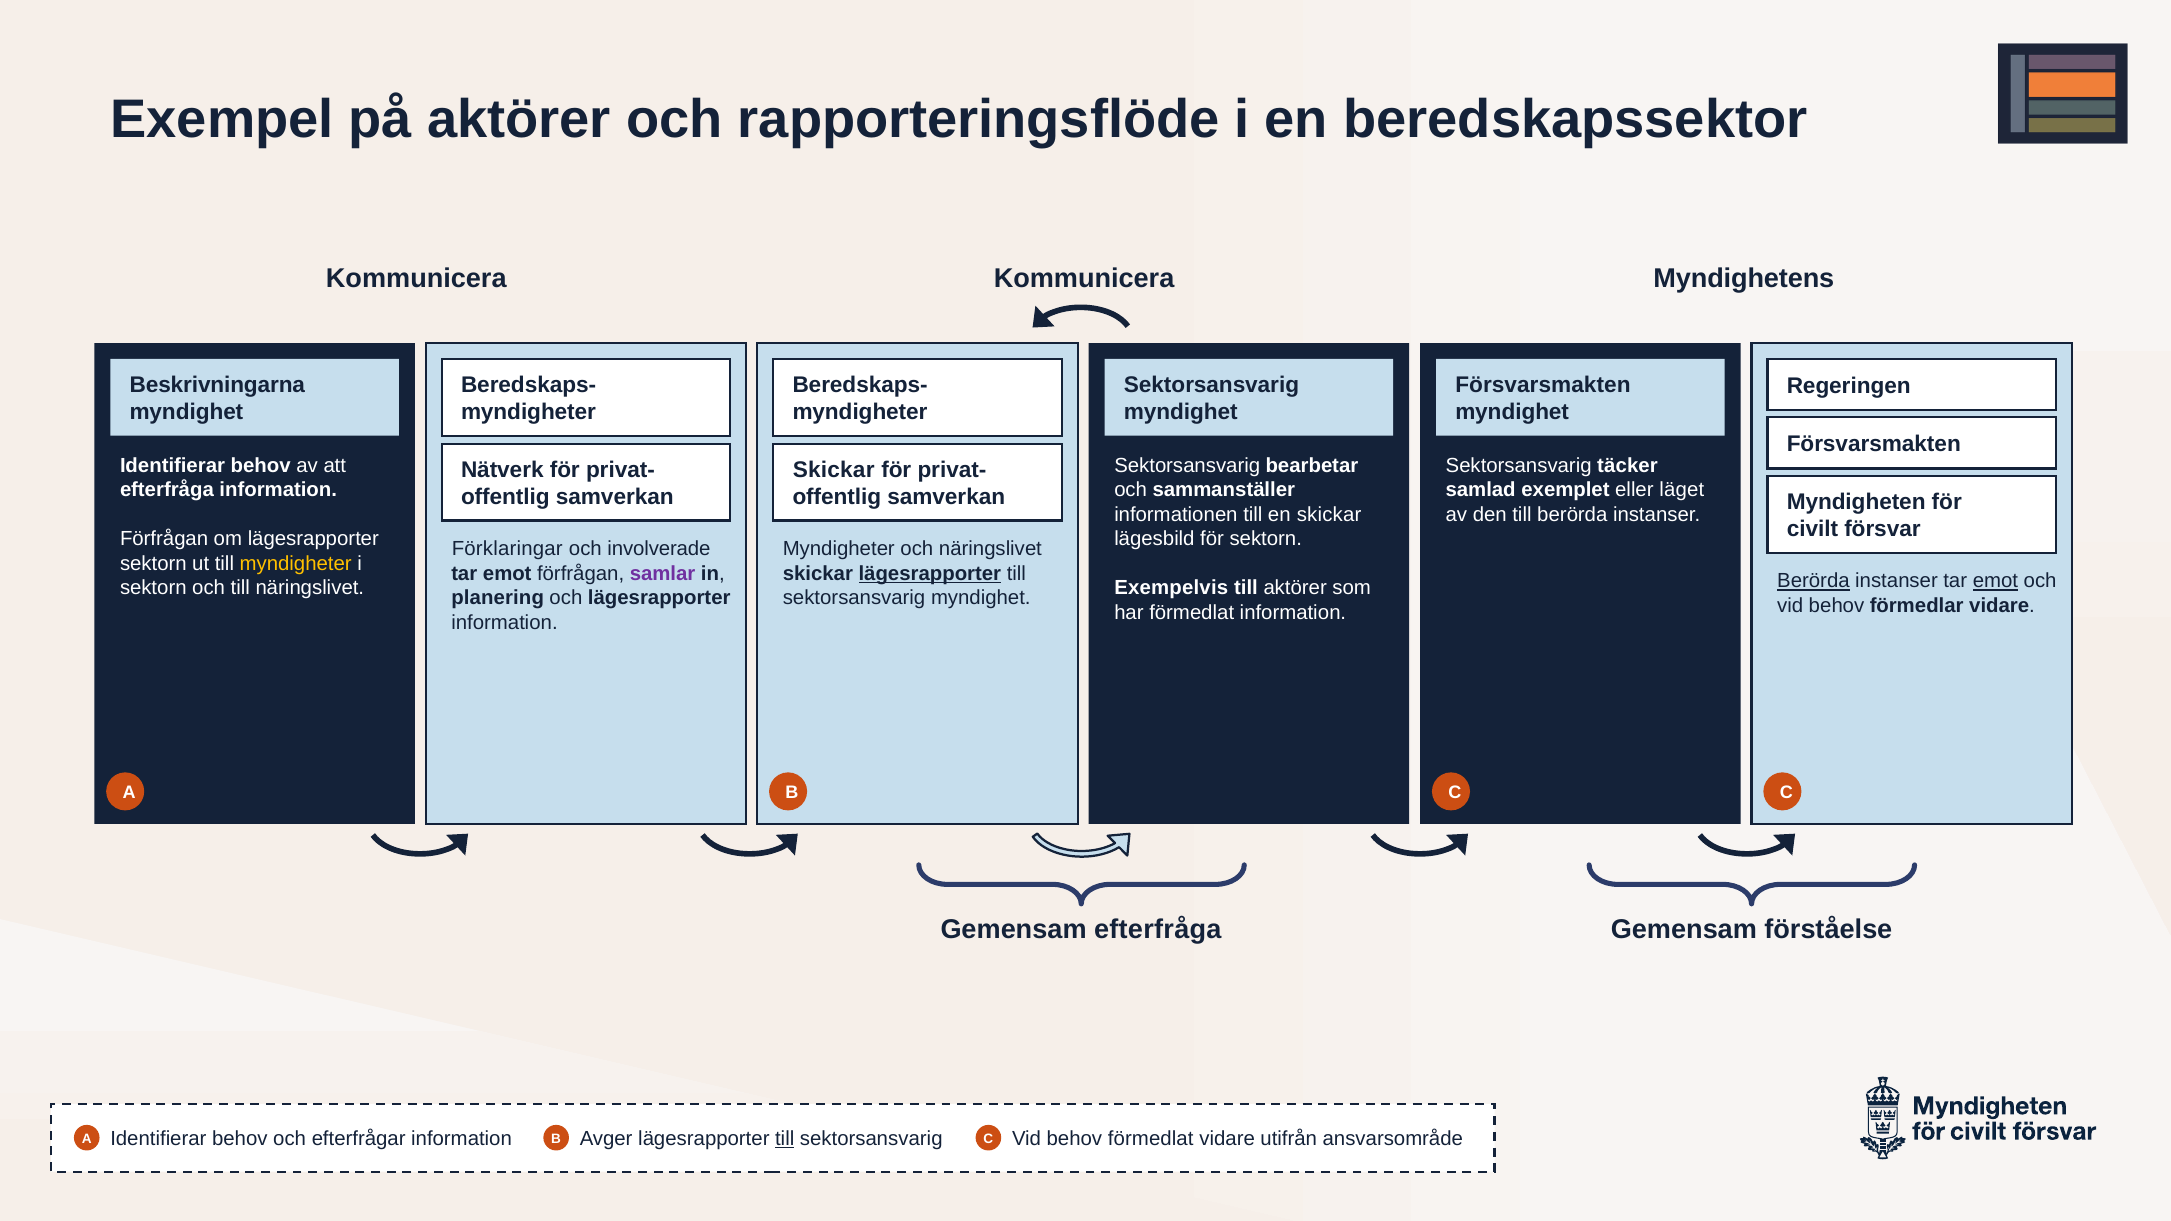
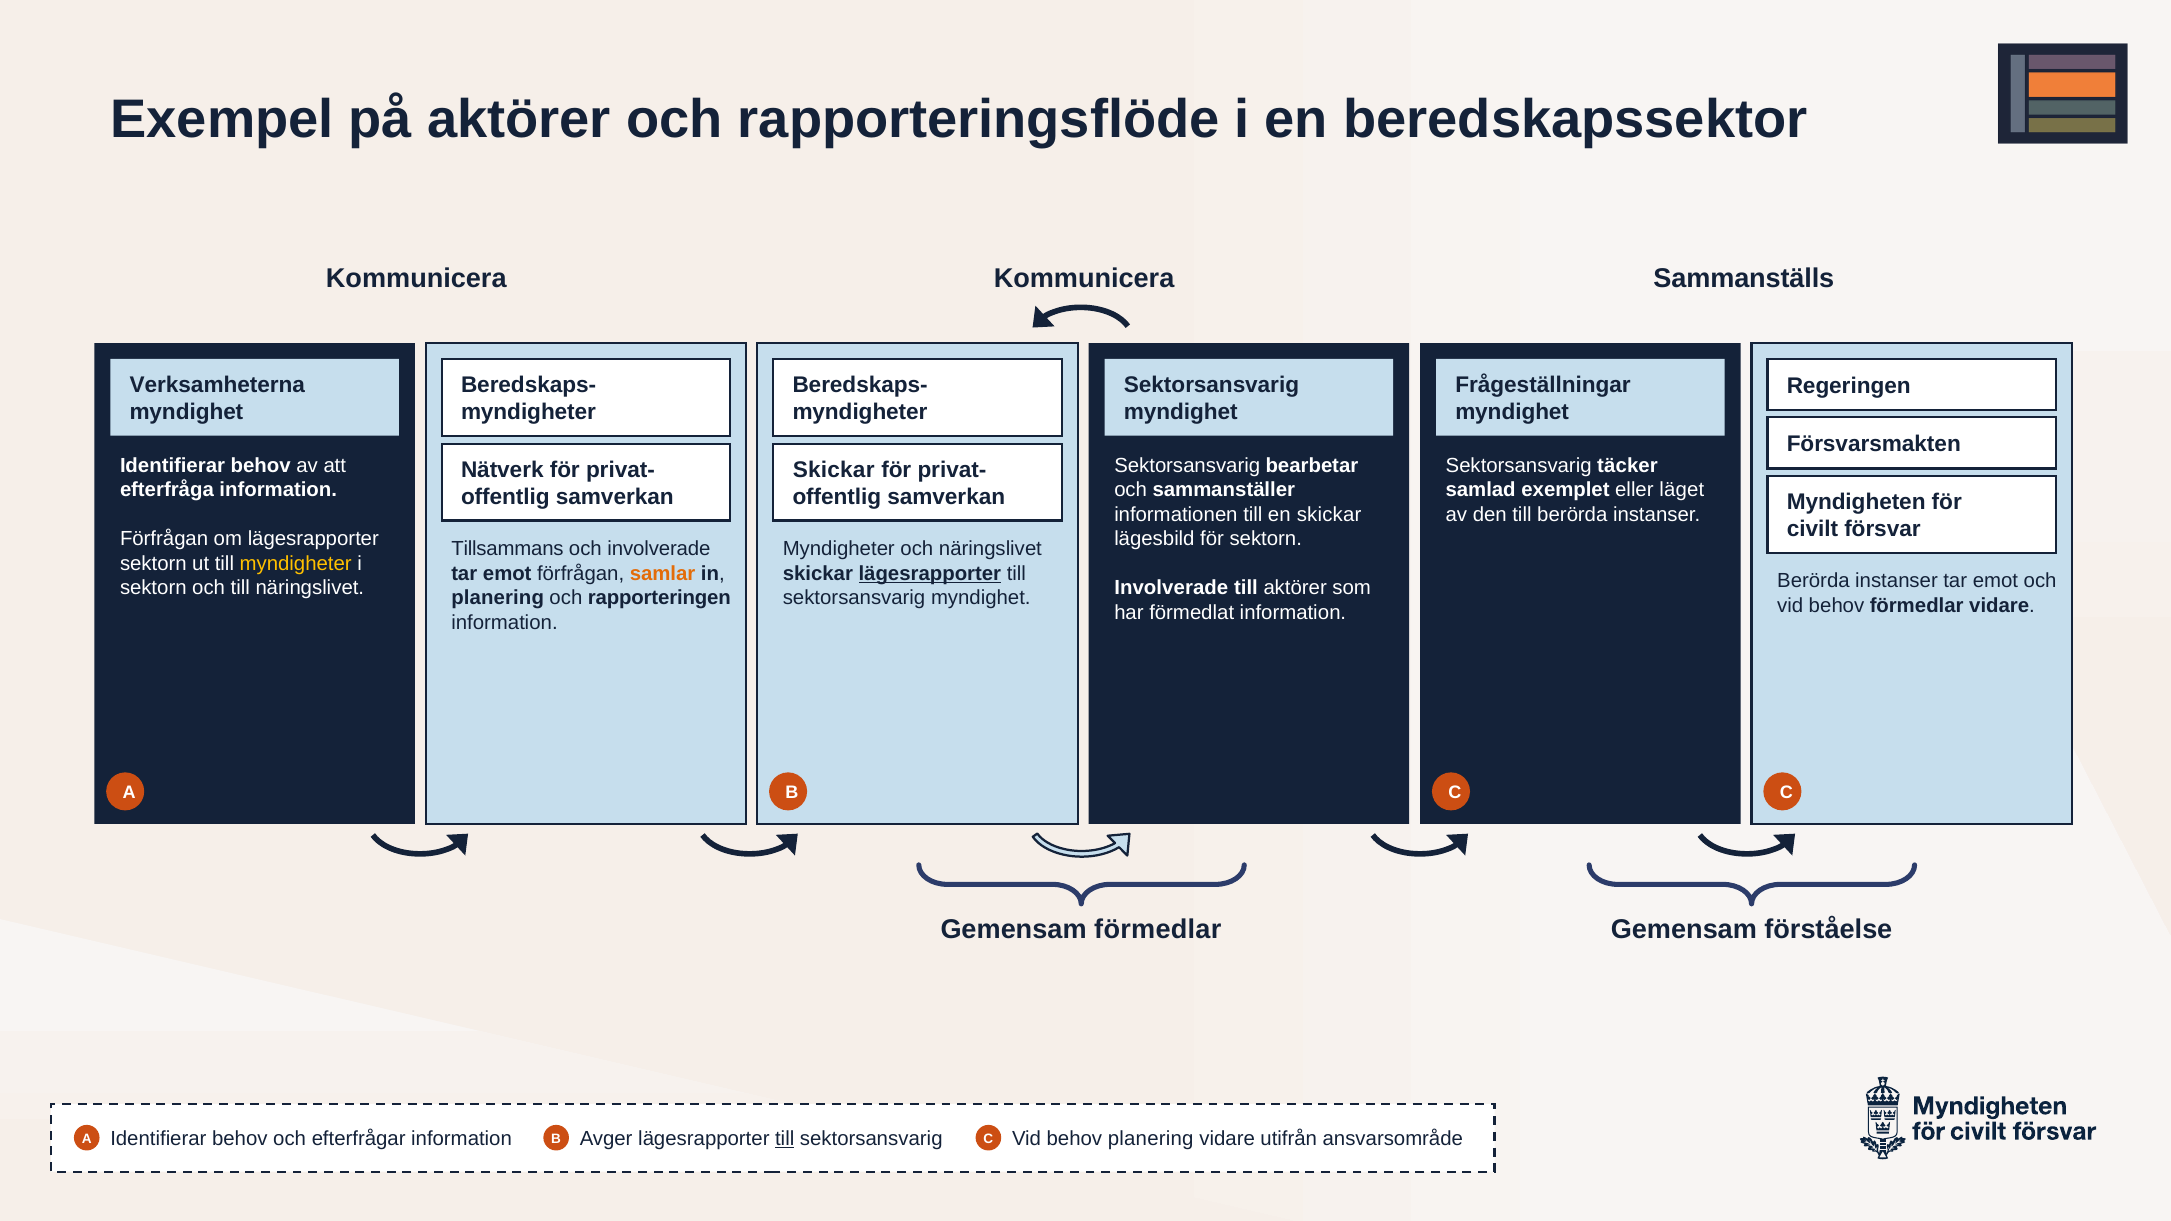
Myndighetens: Myndighetens -> Sammanställs (1744, 279)
Beskrivningarna: Beskrivningarna -> Verksamheterna (217, 385)
Försvarsmakten: Försvarsmakten -> Frågeställningar (1543, 385)
Förklaringar: Förklaringar -> Tillsammans (507, 549)
samlar colour: purple -> orange (662, 574)
Berörda underline: present -> none (1813, 581)
emot underline: present -> none (1995, 581)
Exempelvis: Exempelvis -> Involverade (1171, 588)
och lägesrapporter: lägesrapporter -> rapporteringen (659, 598)
Gemensam efterfråga: efterfråga -> förmedlar (1158, 930)
behov förmedlat: förmedlat -> planering (1151, 1139)
